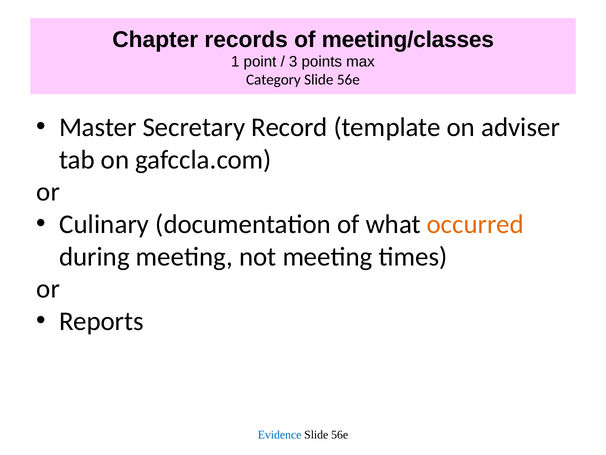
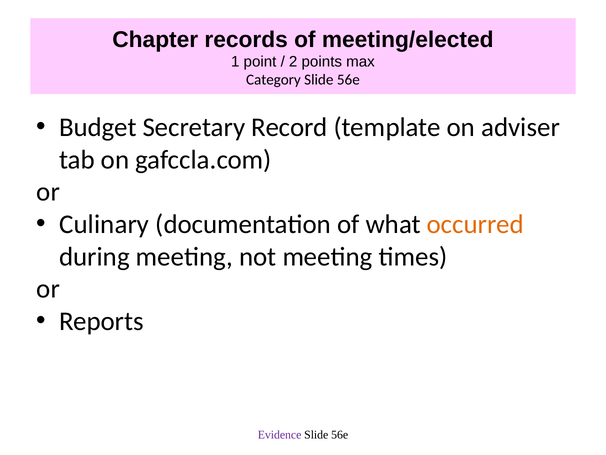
meeting/classes: meeting/classes -> meeting/elected (408, 39)
3: 3 -> 2 (293, 62)
Master: Master -> Budget (98, 127)
Evidence colour: blue -> purple (280, 434)
